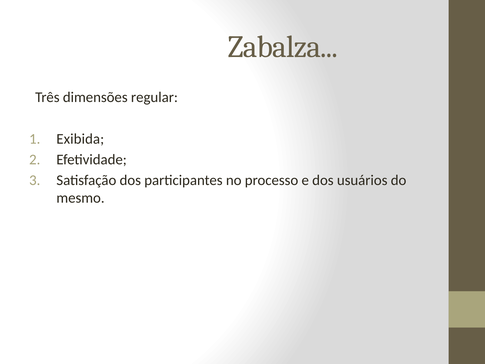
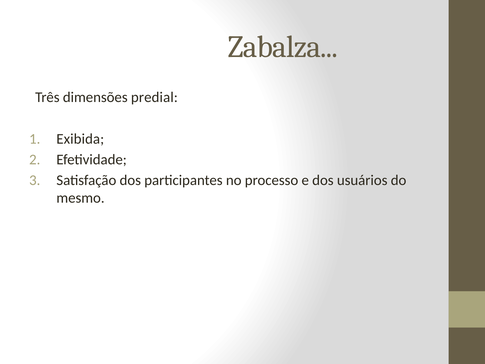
regular: regular -> predial (154, 97)
